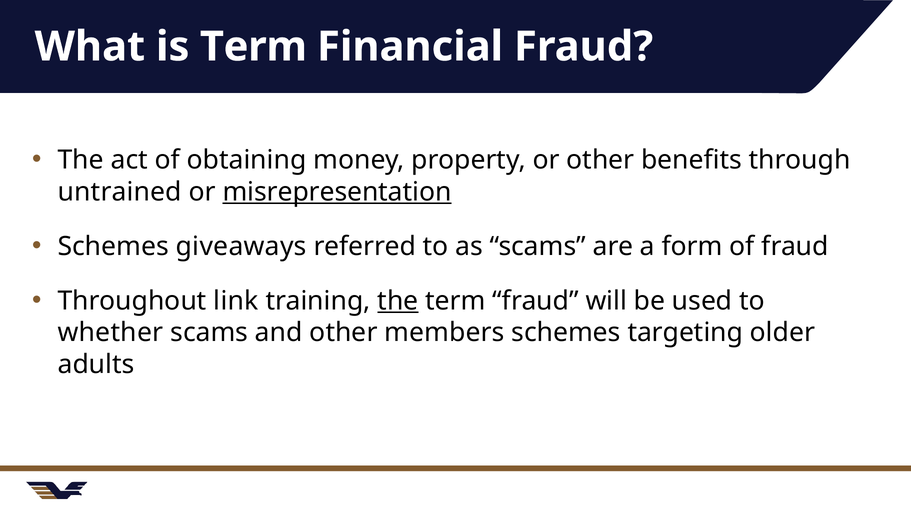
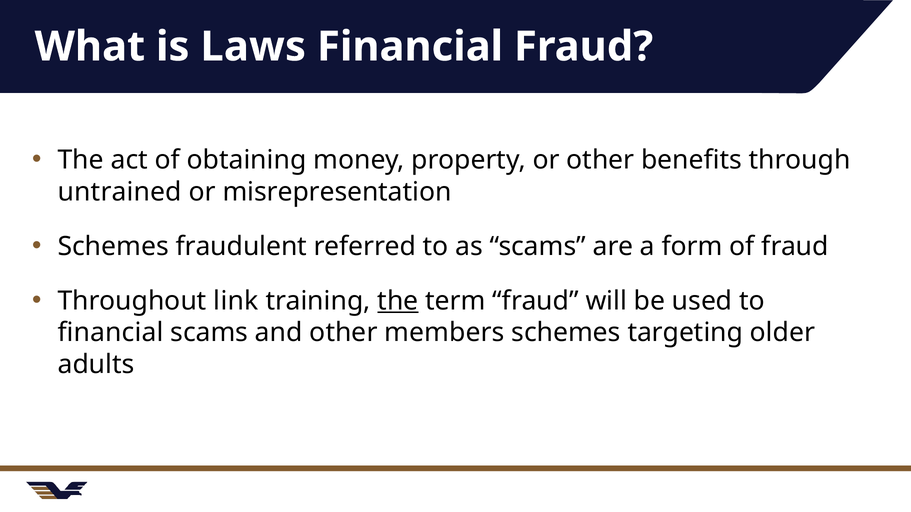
is Term: Term -> Laws (253, 47)
misrepresentation underline: present -> none (337, 192)
giveaways: giveaways -> fraudulent (241, 247)
whether: whether -> financial (111, 333)
